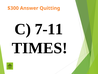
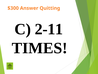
7-11: 7-11 -> 2-11 (49, 29)
